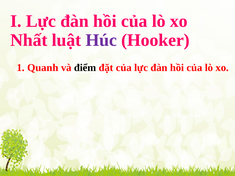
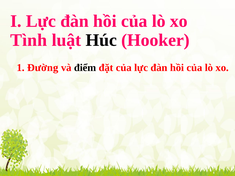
Nhất: Nhất -> Tình (29, 40)
Húc colour: purple -> black (101, 40)
Quanh: Quanh -> Đường (43, 68)
